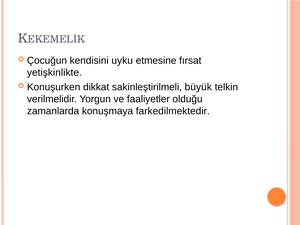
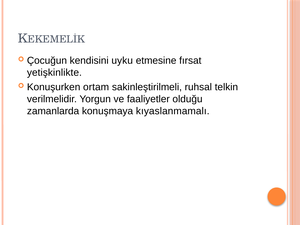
dikkat: dikkat -> ortam (96, 87)
büyük: büyük -> ruhsal (198, 87)
farkedilmektedir: farkedilmektedir -> kıyaslanmamalı (173, 111)
